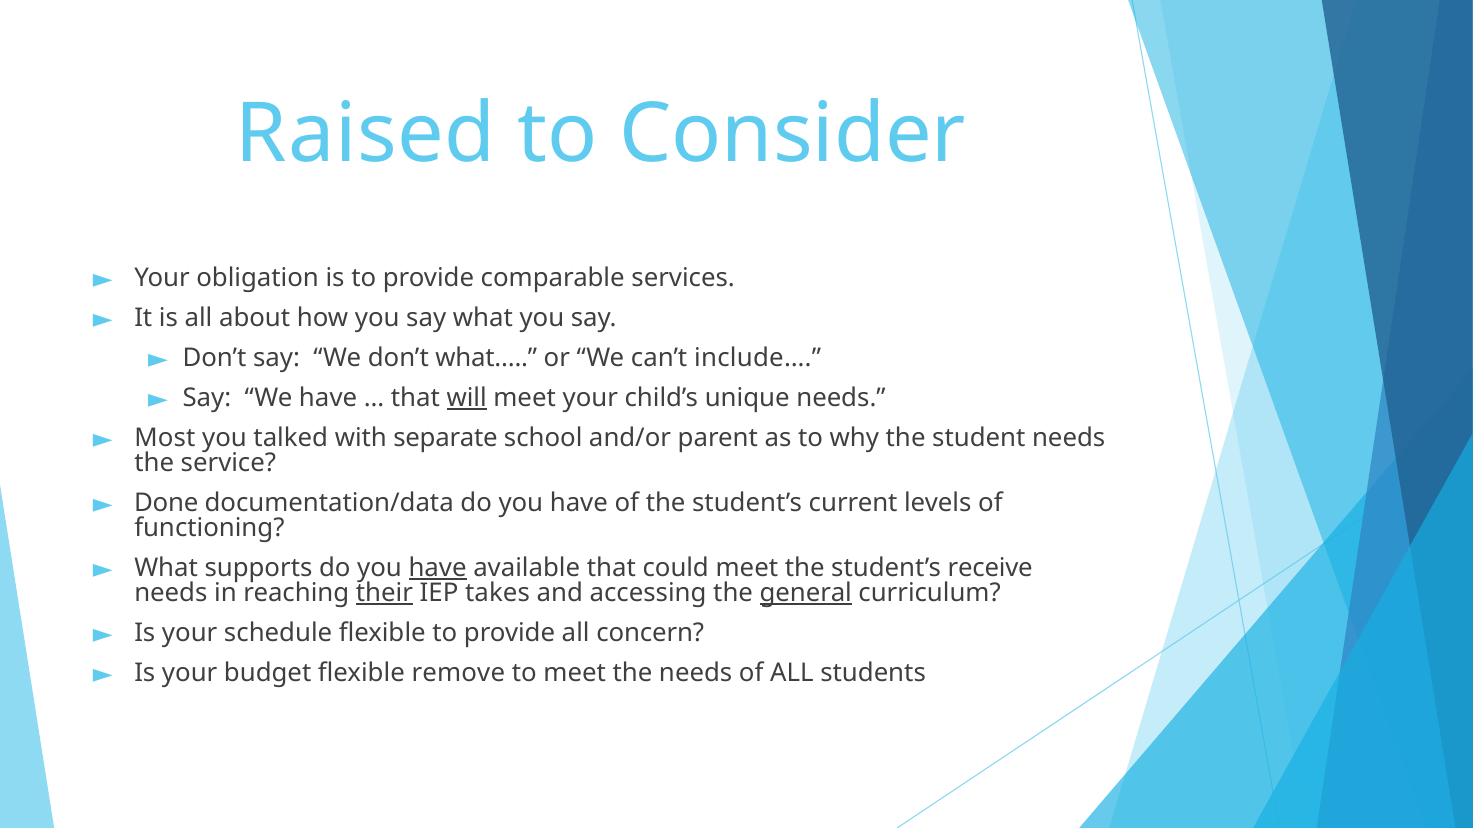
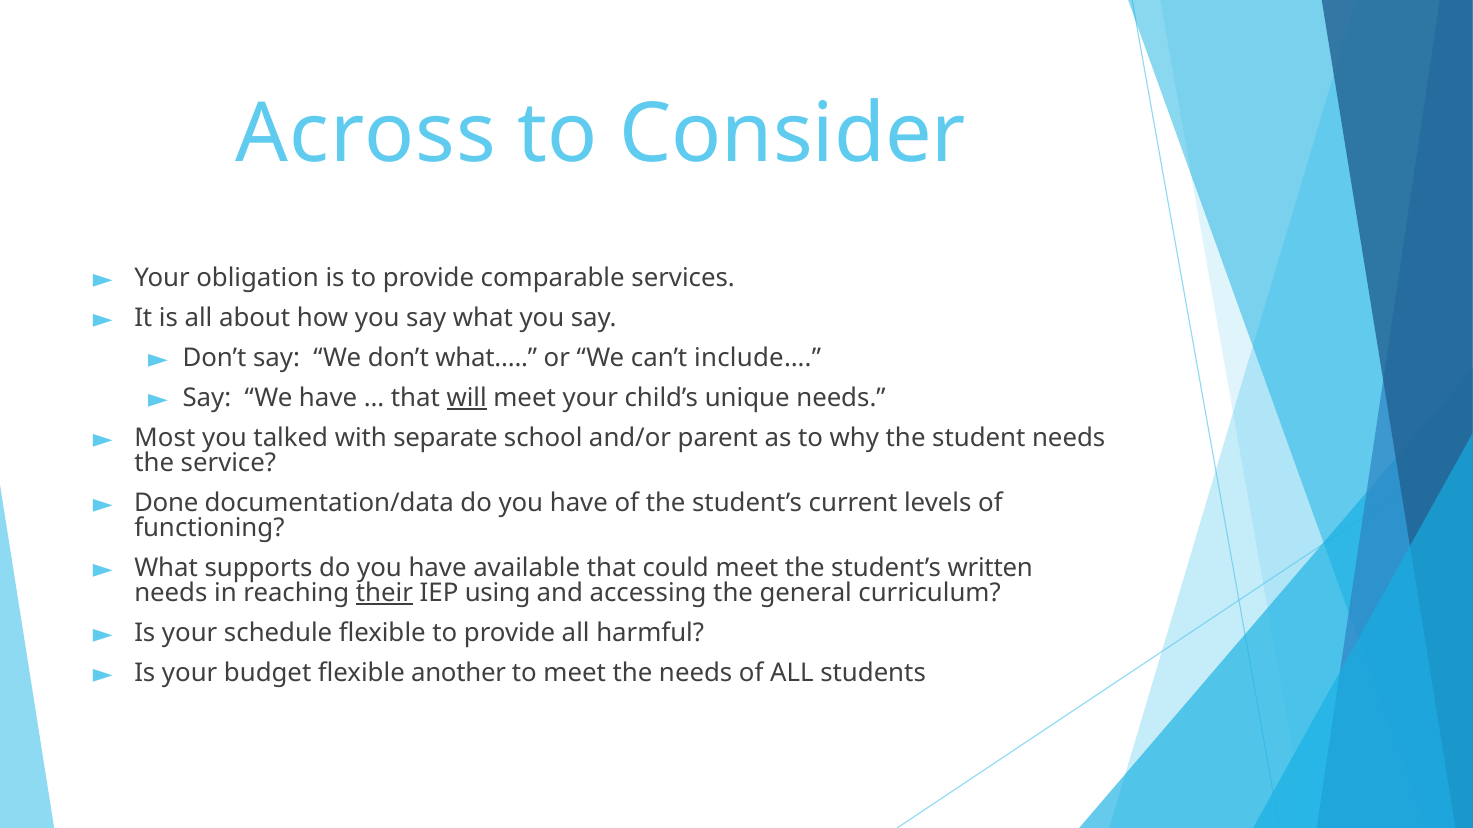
Raised: Raised -> Across (366, 135)
have underline: present -> none (438, 568)
receive: receive -> written (990, 568)
takes: takes -> using (498, 593)
general underline: present -> none (806, 593)
concern: concern -> harmful (650, 633)
remove: remove -> another (459, 673)
